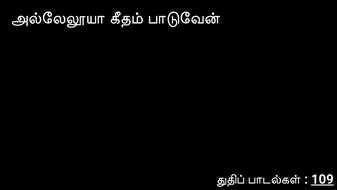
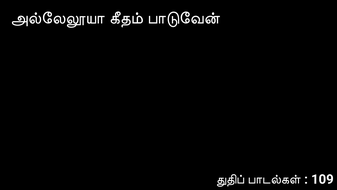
109 underline: present -> none (322, 179)
